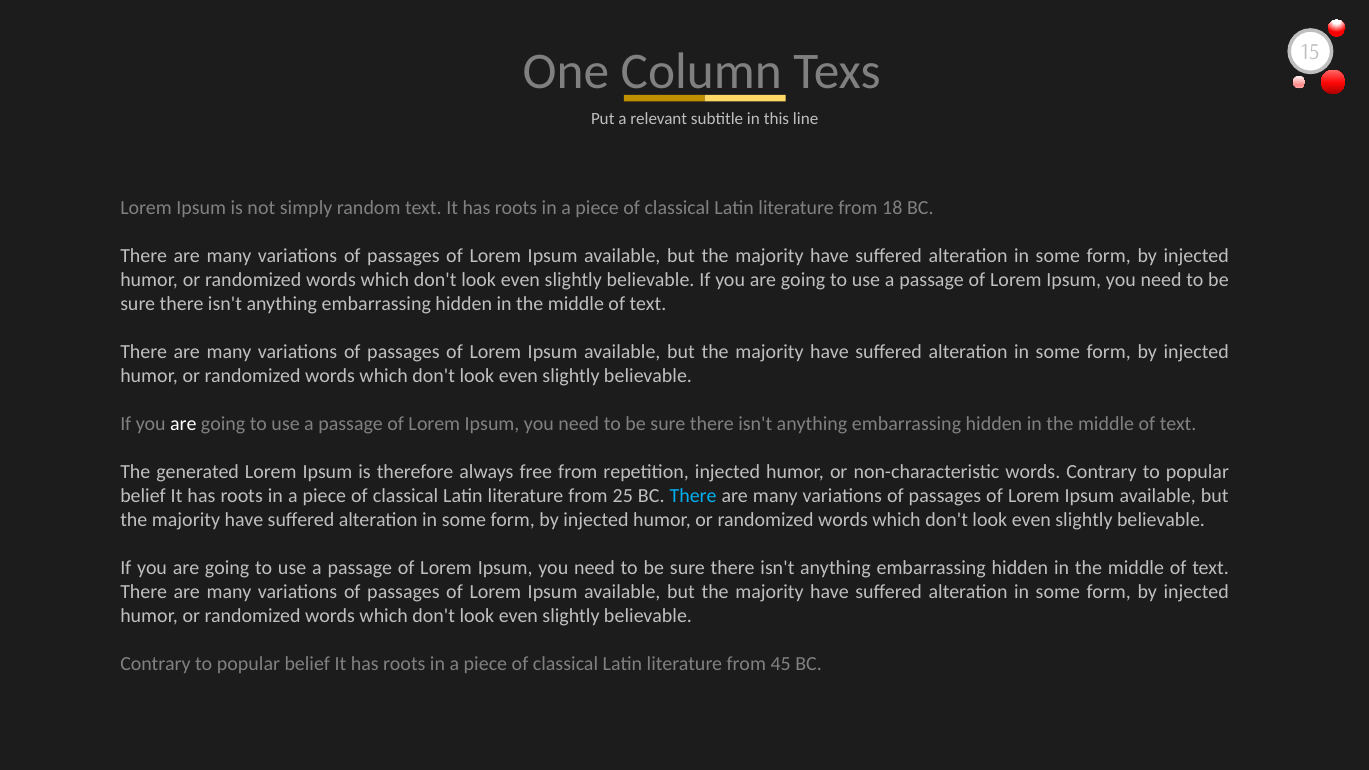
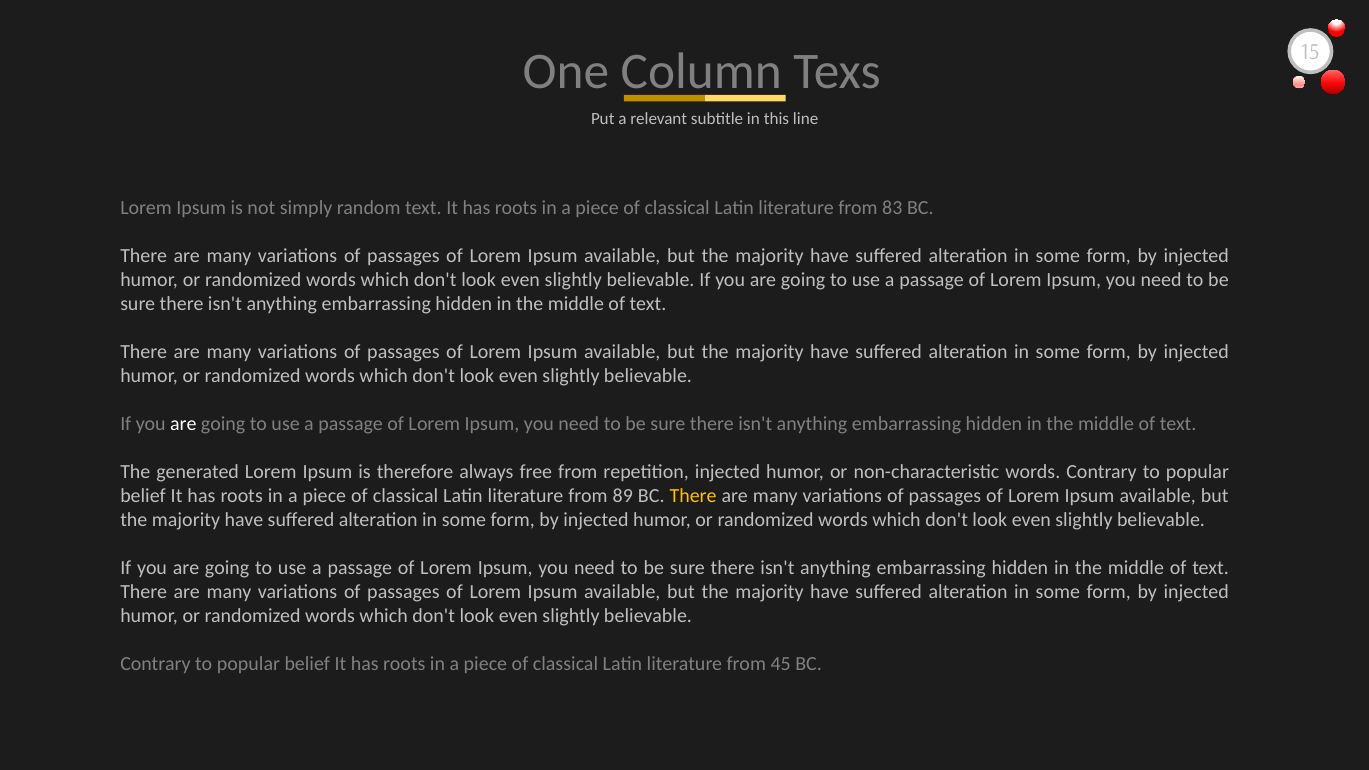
18: 18 -> 83 (892, 208)
25: 25 -> 89 (623, 496)
There colour: light blue -> yellow (693, 496)
